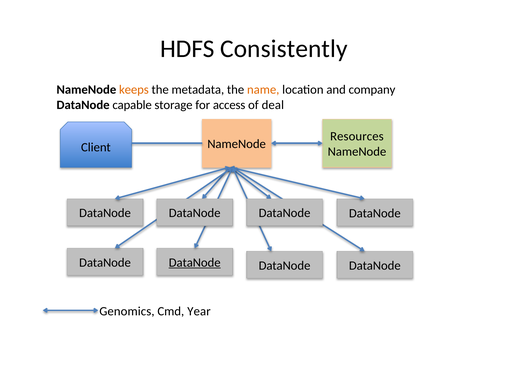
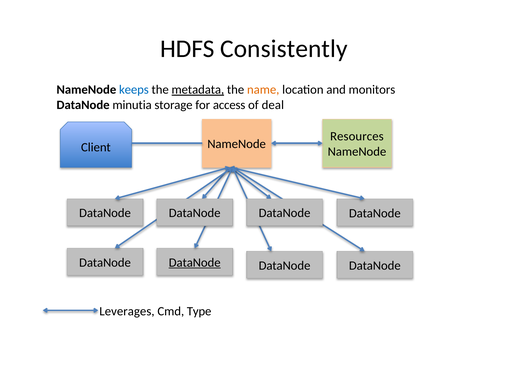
keeps colour: orange -> blue (134, 90)
metadata underline: none -> present (198, 90)
company: company -> monitors (372, 90)
capable: capable -> minutia (132, 105)
Genomics: Genomics -> Leverages (127, 311)
Year: Year -> Type (199, 311)
